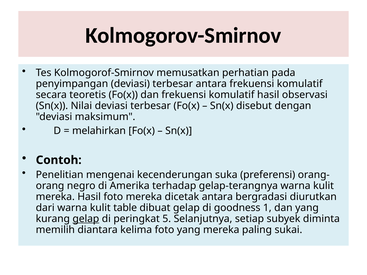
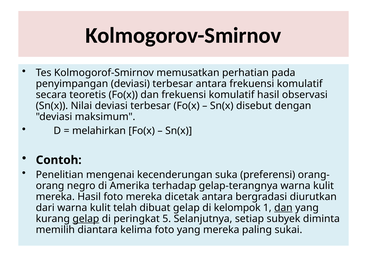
table: table -> telah (125, 208)
goodness: goodness -> kelompok (237, 208)
dan underline: none -> present (283, 208)
